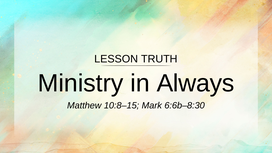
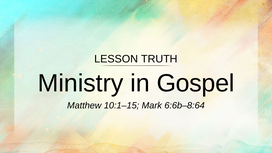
Always: Always -> Gospel (195, 83)
10:8–15: 10:8–15 -> 10:1–15 (122, 105)
6:6b–8:30: 6:6b–8:30 -> 6:6b–8:64 (185, 105)
